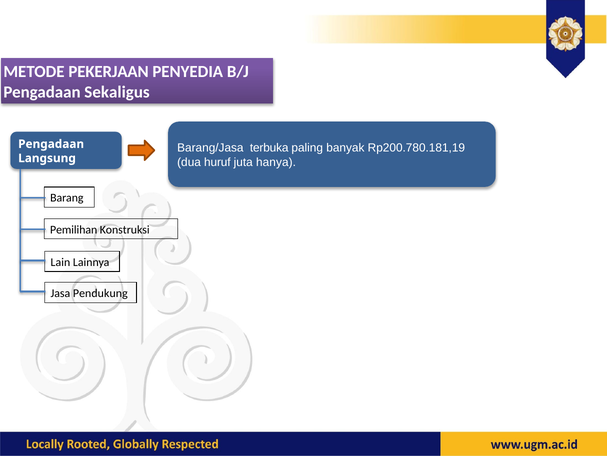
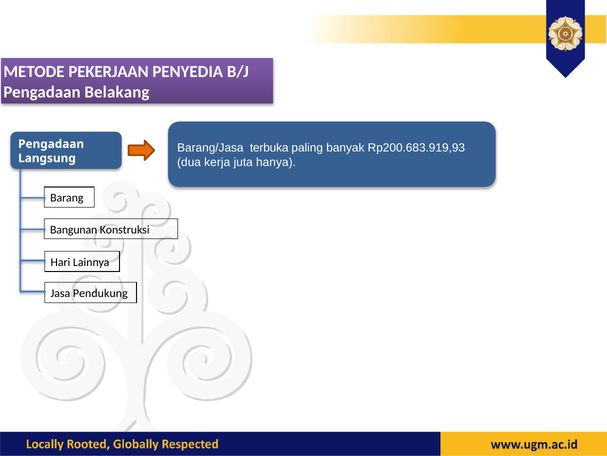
Sekaligus: Sekaligus -> Belakang (117, 92)
Rp200.780.181,19: Rp200.780.181,19 -> Rp200.683.919,93 (416, 148)
huruf: huruf -> kerja (217, 162)
Pemilihan: Pemilihan -> Bangunan (74, 229)
Lain: Lain -> Hari (60, 262)
